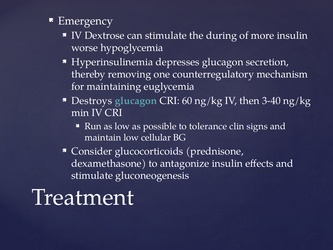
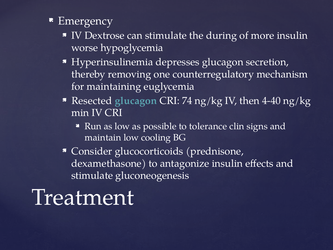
Destroys: Destroys -> Resected (92, 101)
60: 60 -> 74 (187, 101)
3-40: 3-40 -> 4-40 (271, 101)
cellular: cellular -> cooling (156, 137)
